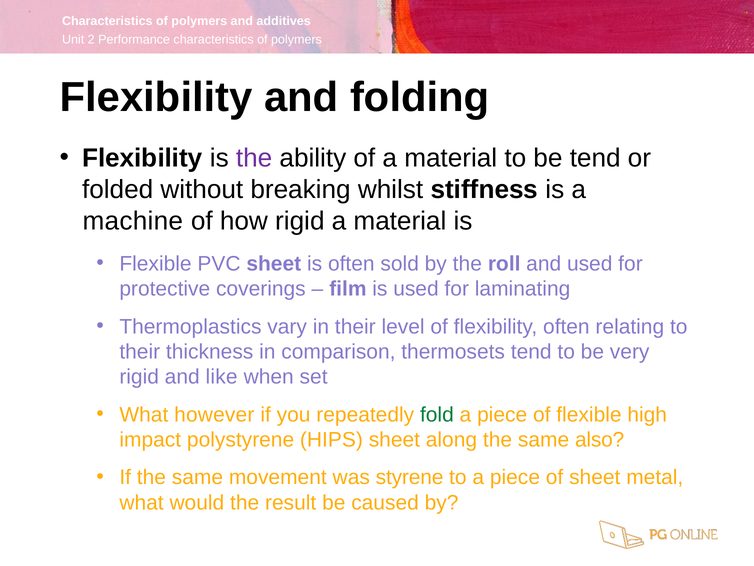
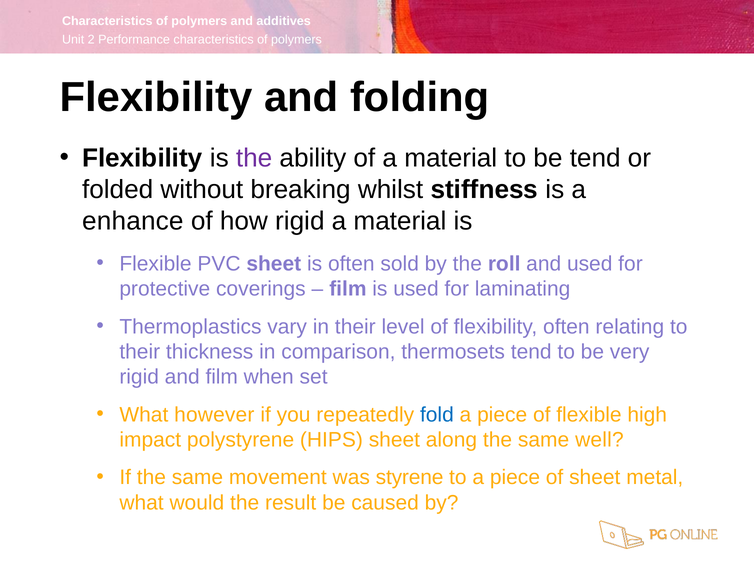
machine: machine -> enhance (133, 221)
and like: like -> film (222, 377)
fold colour: green -> blue (437, 414)
also: also -> well (599, 439)
